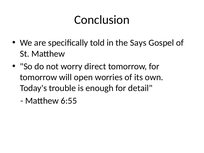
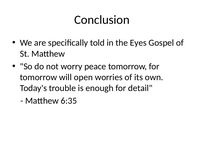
Says: Says -> Eyes (138, 43)
direct: direct -> peace (95, 66)
6:55: 6:55 -> 6:35 (69, 101)
